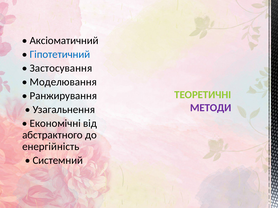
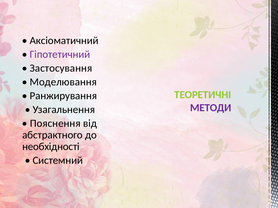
Гіпотетичний colour: blue -> purple (60, 54)
Економічні: Економічні -> Пояснення (55, 124)
енергійність: енергійність -> необхідності (51, 147)
